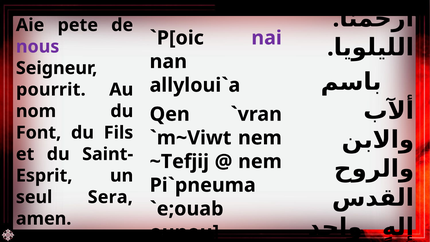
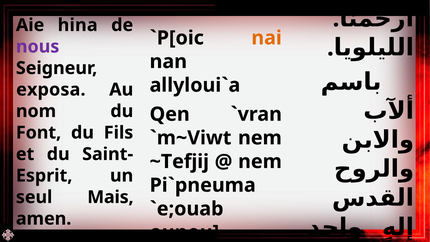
pete: pete -> hina (78, 25)
nai colour: purple -> orange (267, 38)
pourrit: pourrit -> exposa (51, 90)
Sera: Sera -> Mais (110, 197)
